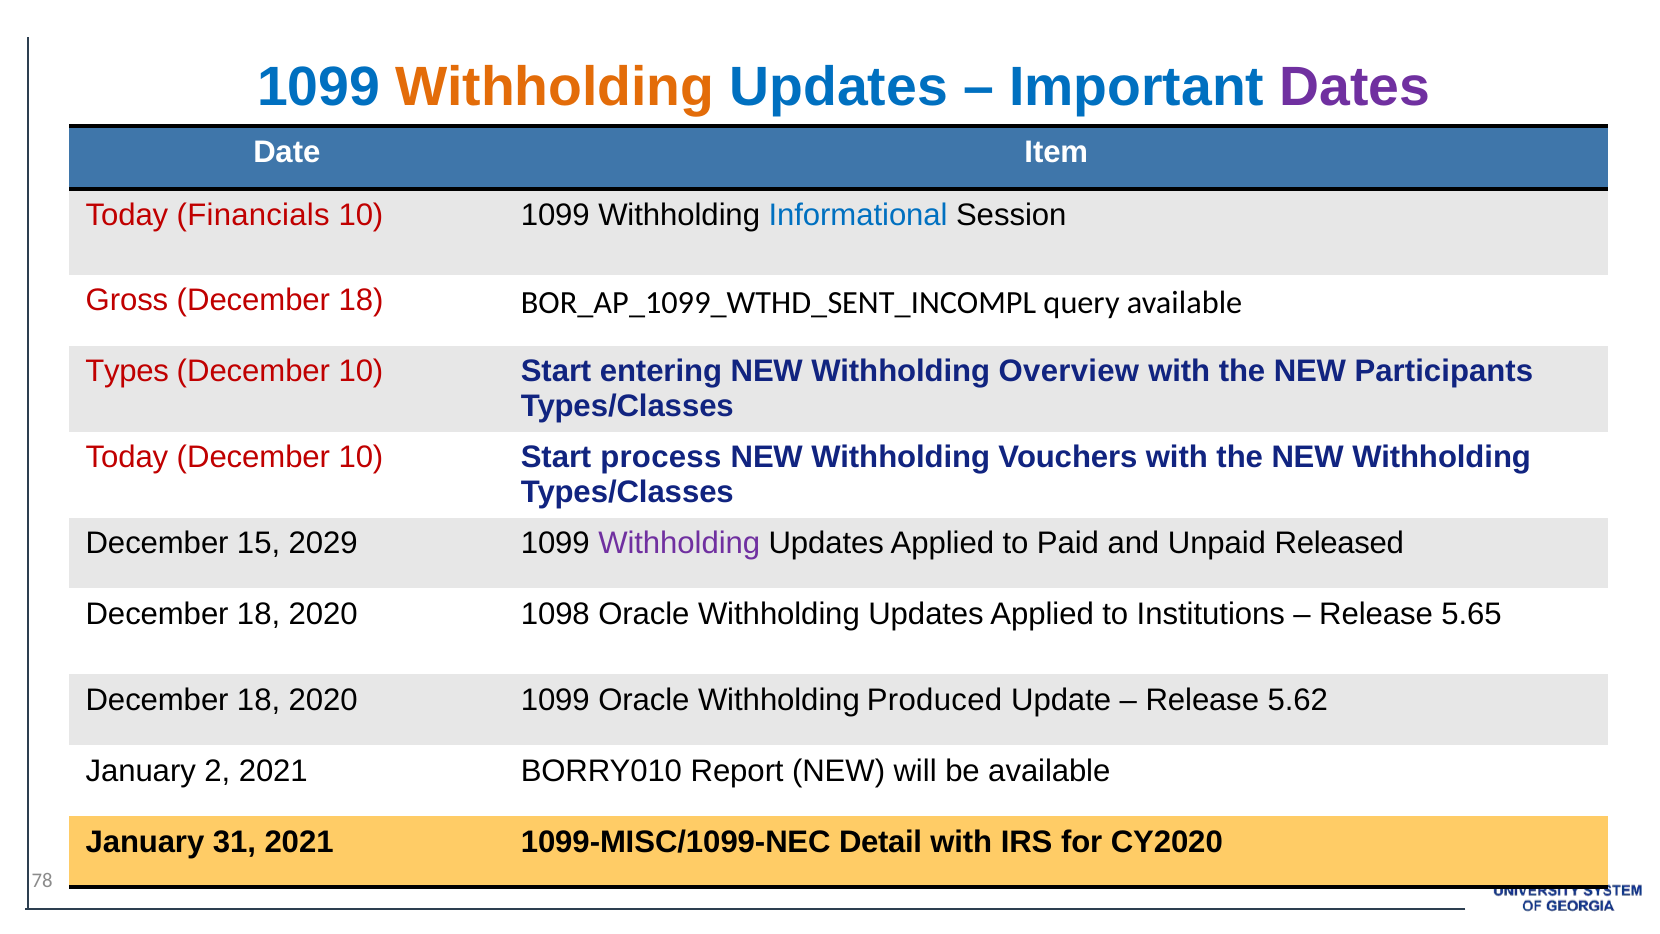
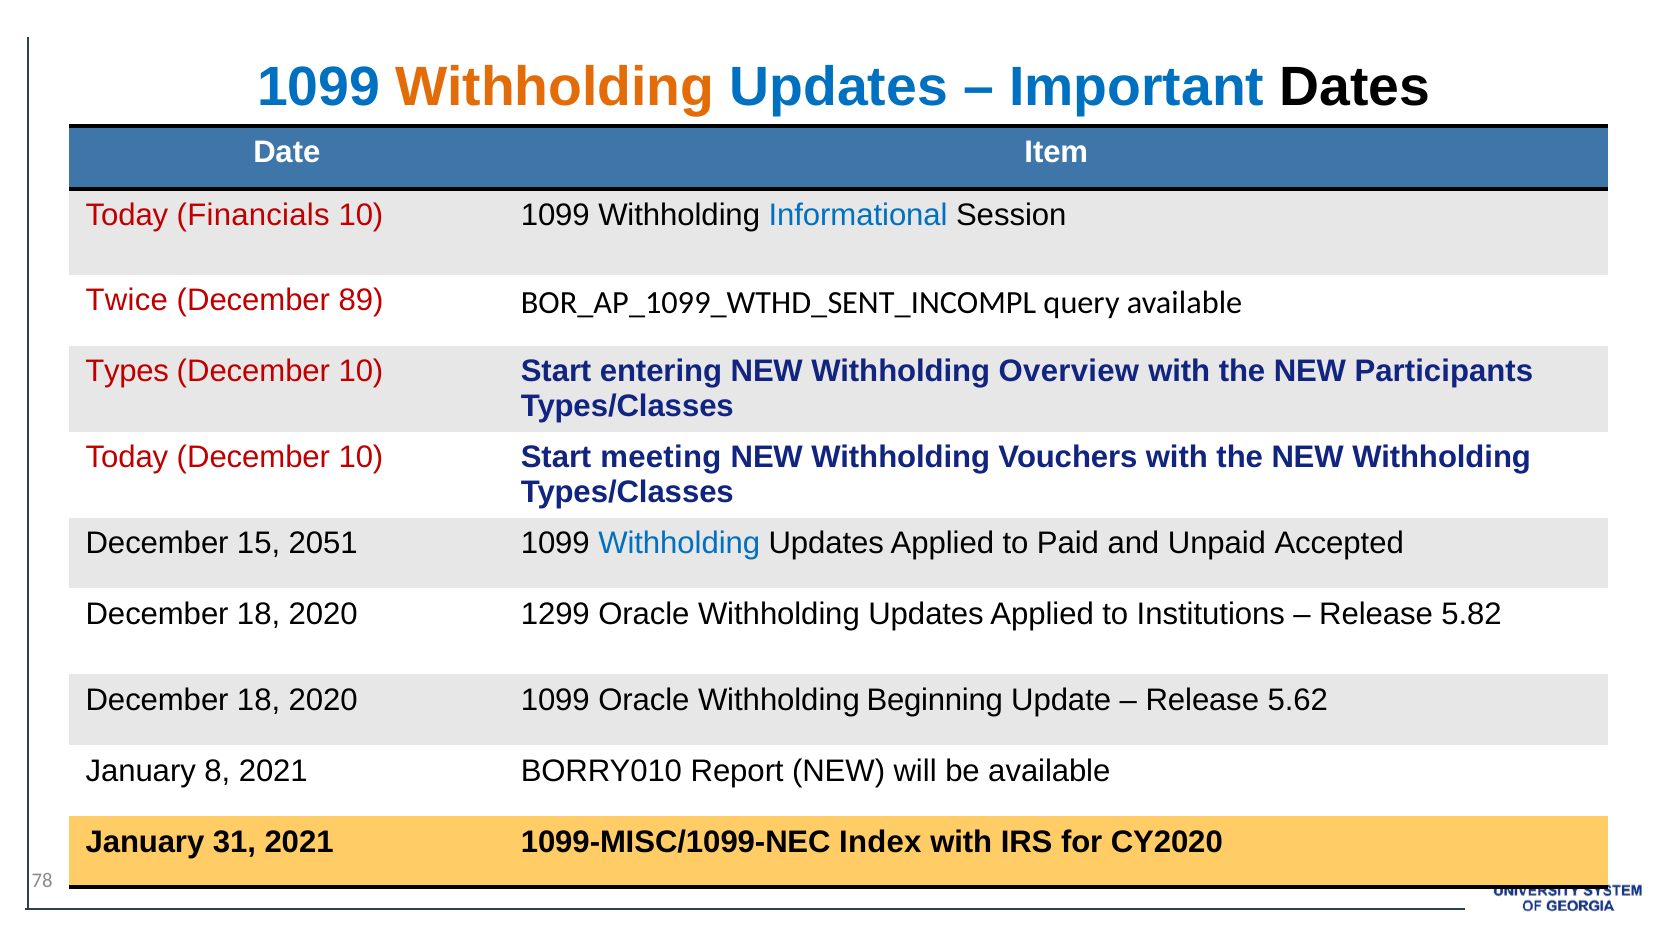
Dates colour: purple -> black (1355, 87)
Gross: Gross -> Twice (127, 301)
18: 18 -> 89 (361, 301)
process: process -> meeting (661, 457)
2029: 2029 -> 2051 (323, 543)
Withholding colour: purple -> blue (679, 543)
Released: Released -> Accepted (1339, 543)
1098: 1098 -> 1299 (555, 614)
5.65: 5.65 -> 5.82 (1472, 614)
Produced: Produced -> Beginning (935, 700)
2: 2 -> 8 (217, 771)
Detail: Detail -> Index (880, 842)
